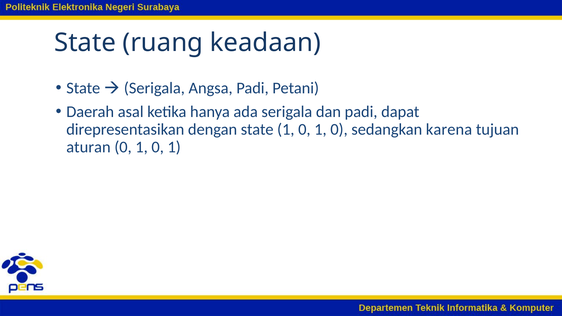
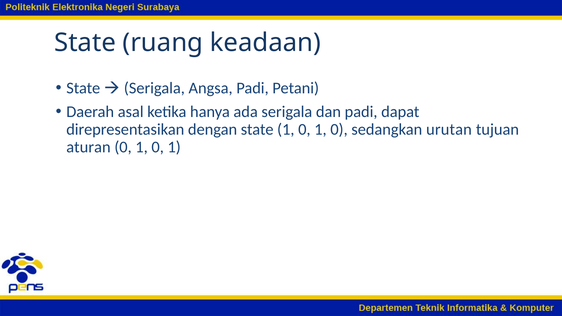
karena: karena -> urutan (449, 129)
